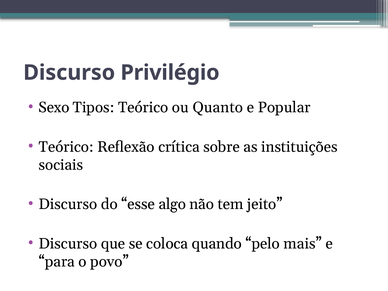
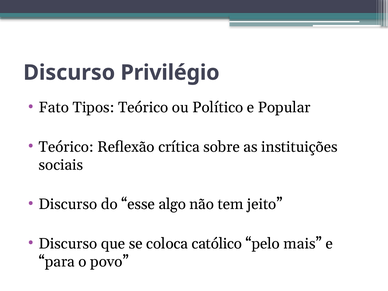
Sexo: Sexo -> Fato (54, 107)
Quanto: Quanto -> Político (218, 107)
quando: quando -> católico (217, 244)
